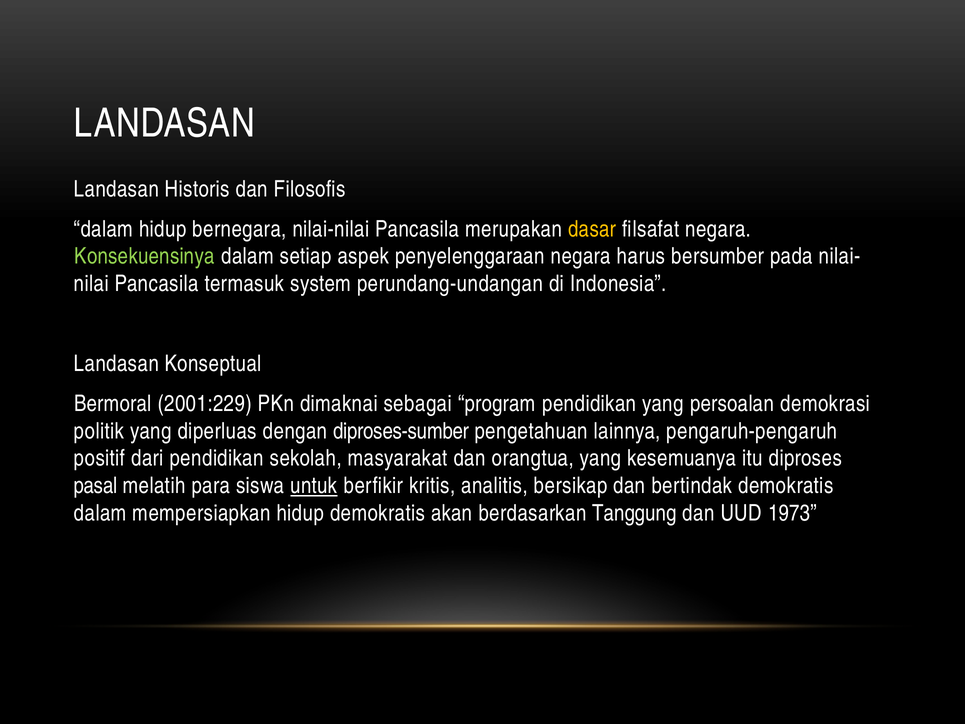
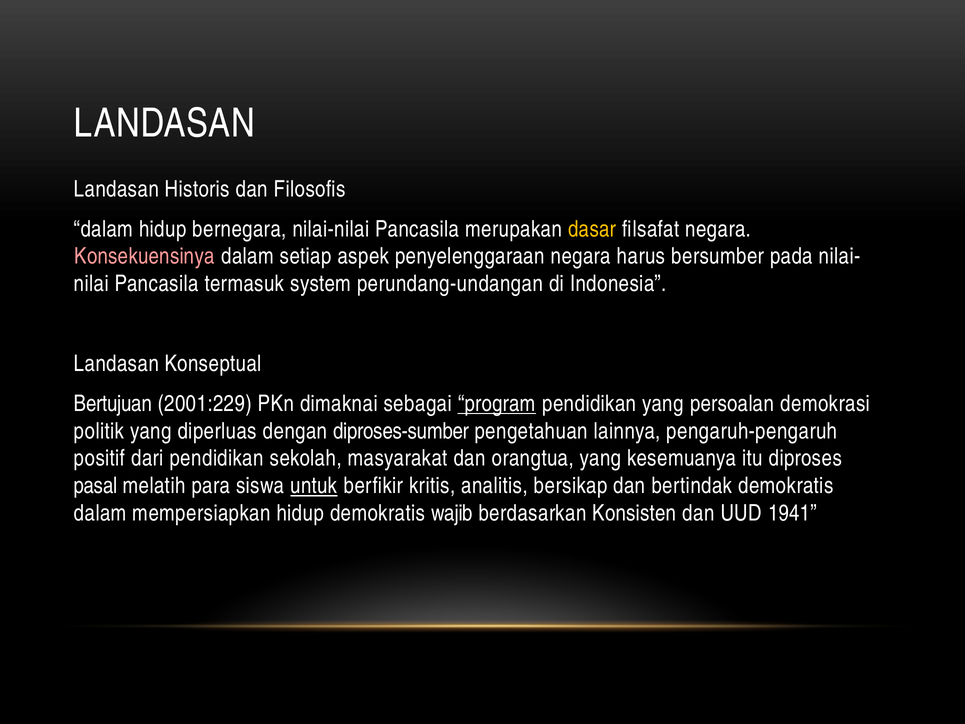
Konsekuensinya colour: light green -> pink (144, 256)
Bermoral: Bermoral -> Bertujuan (113, 404)
program underline: none -> present (497, 404)
akan: akan -> wajib (452, 513)
Tanggung: Tanggung -> Konsisten (634, 513)
1973: 1973 -> 1941 (792, 513)
